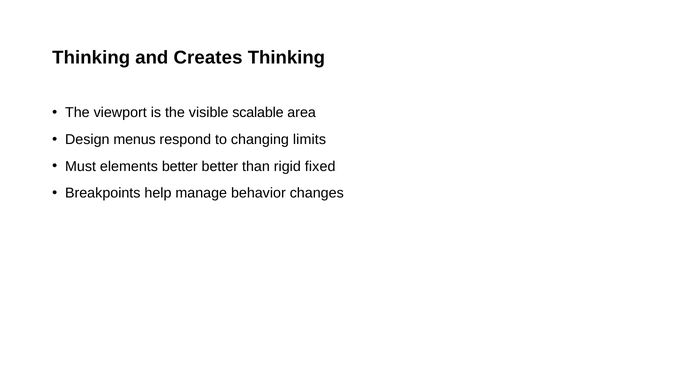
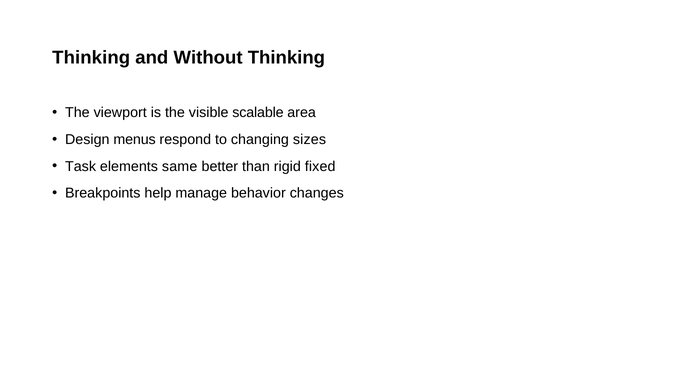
Creates: Creates -> Without (208, 58)
limits: limits -> sizes (309, 140)
Must: Must -> Task (81, 167)
elements better: better -> same (180, 167)
